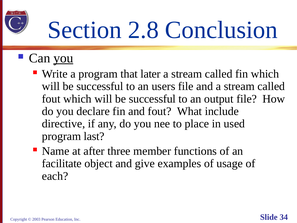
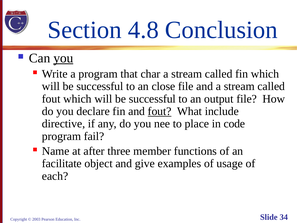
2.8: 2.8 -> 4.8 (143, 30)
later: later -> char (151, 74)
users: users -> close (163, 86)
fout underline: none -> present (160, 111)
used: used -> code (234, 124)
last: last -> fail (94, 136)
